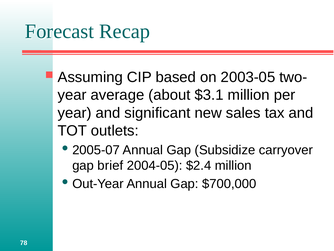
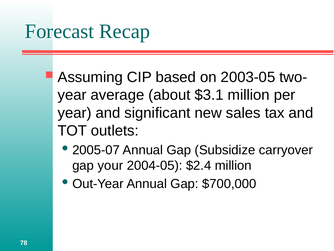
brief: brief -> your (110, 165)
